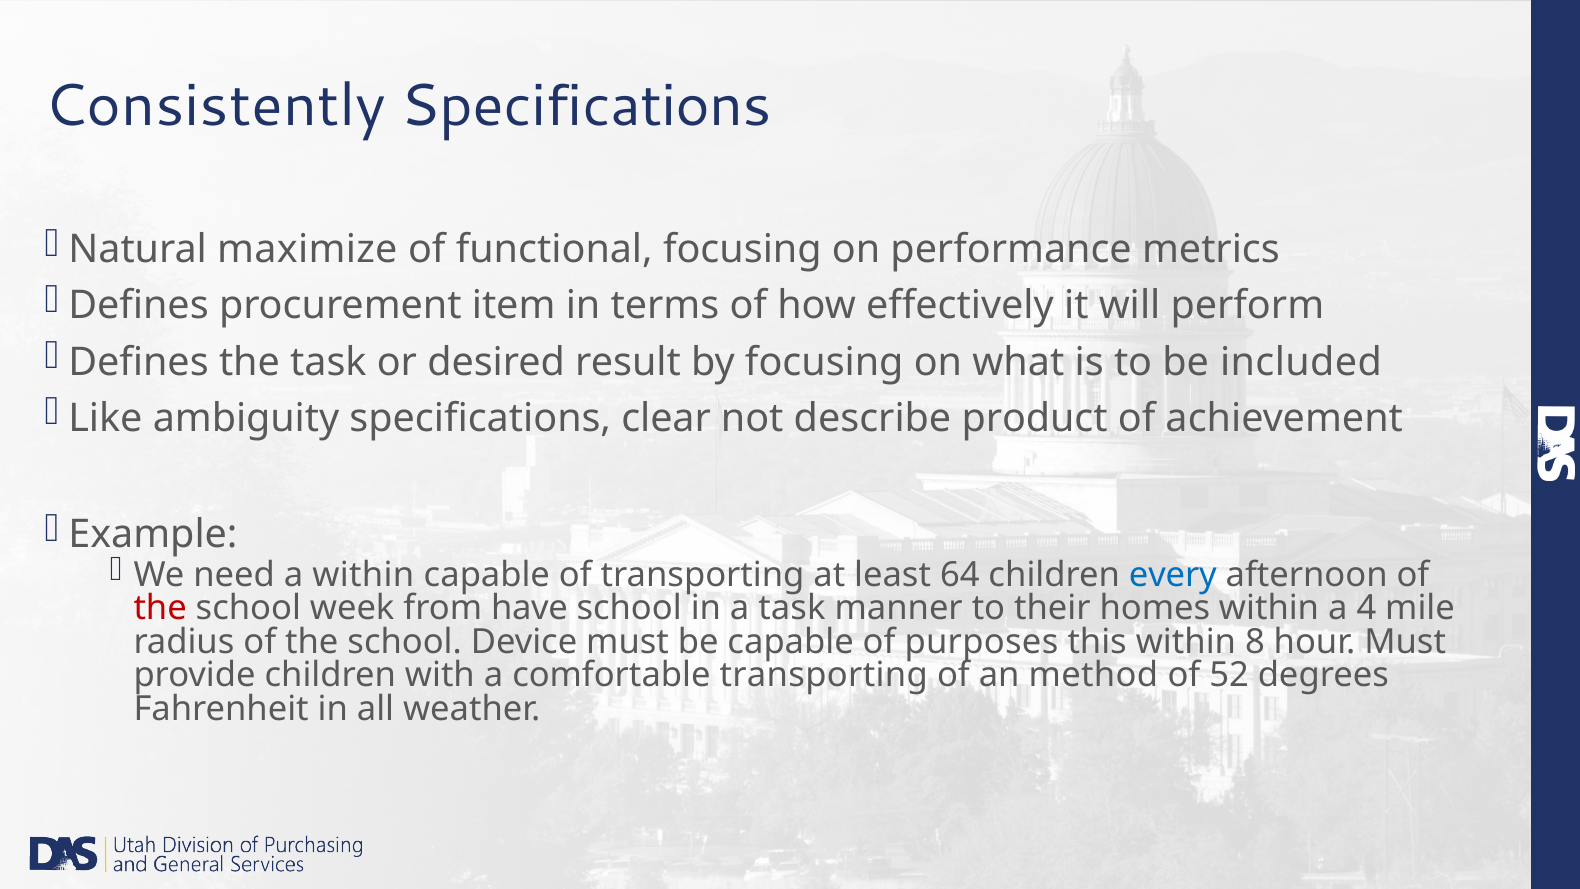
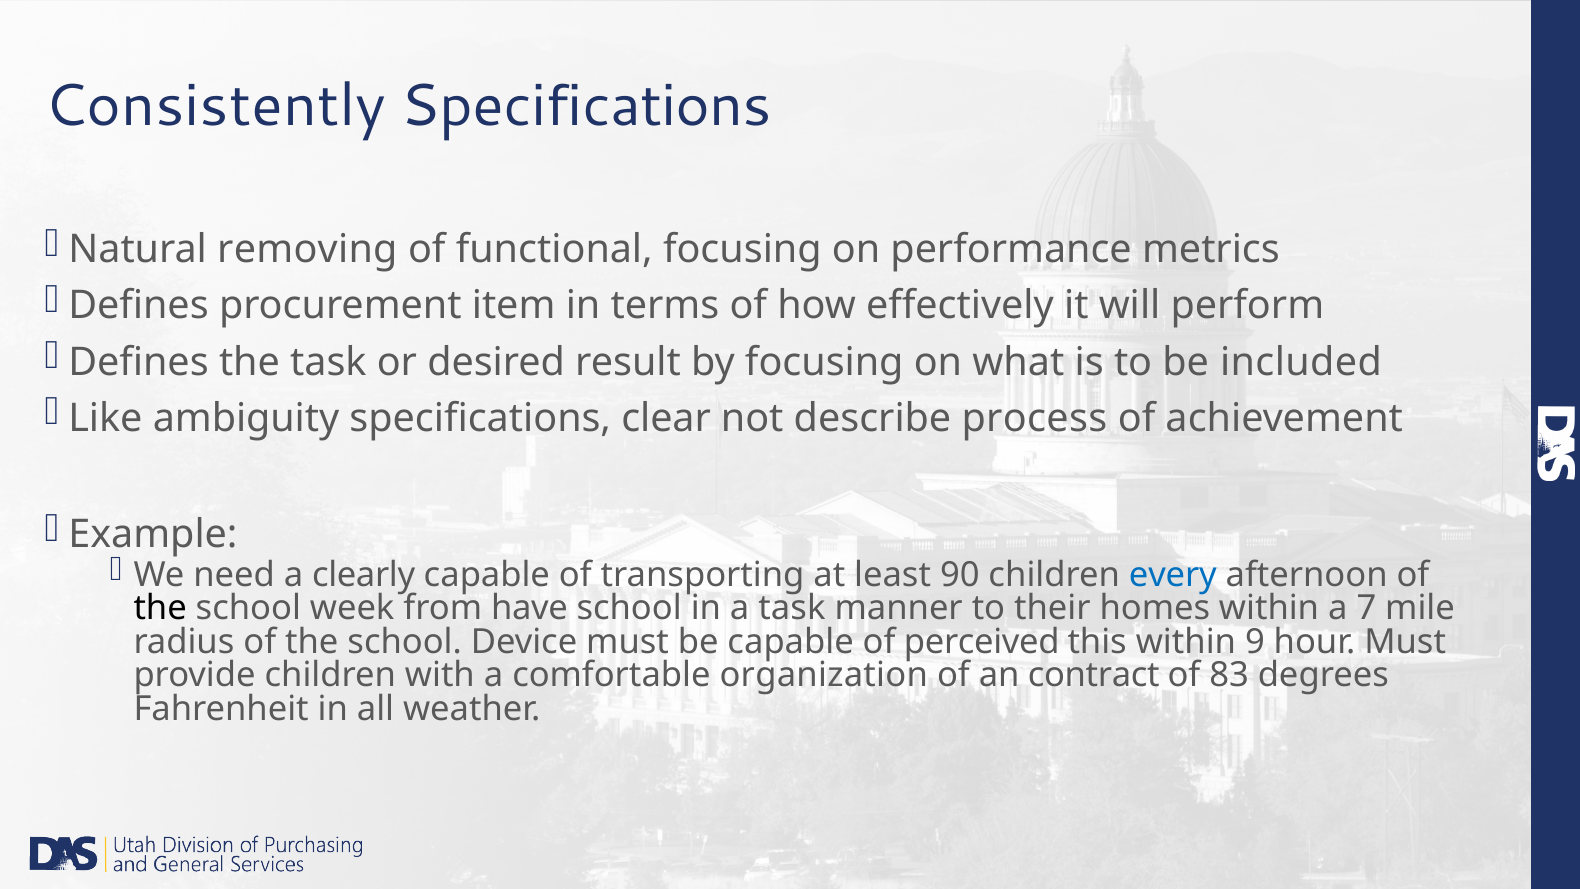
maximize: maximize -> removing (307, 250)
product: product -> process (1034, 418)
a within: within -> clearly (364, 574)
64: 64 -> 90 (960, 574)
the colour: red -> black (160, 608)
4: 4 -> 7 (1366, 608)
purposes: purposes -> perceived (982, 642)
8: 8 -> 9 (1255, 642)
comfortable transporting: transporting -> organization (824, 675)
method: method -> contract (1094, 675)
52: 52 -> 83 (1229, 675)
